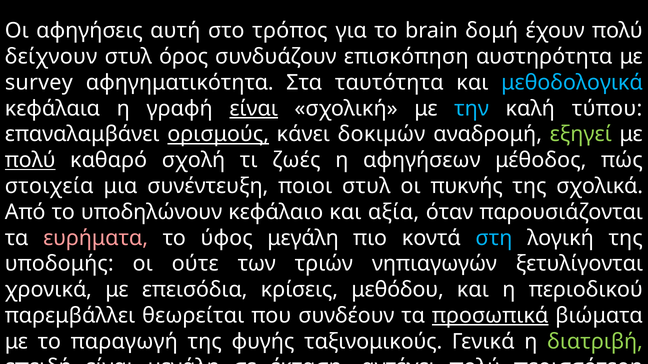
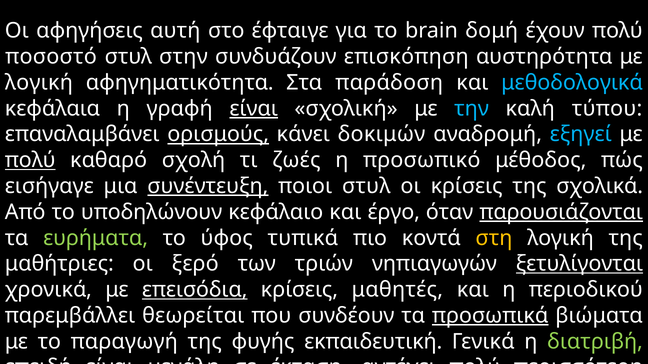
τρόπος: τρόπος -> έφταιγε (290, 31)
δείχνουν: δείχνουν -> ποσοστό (51, 57)
όρος: όρος -> στην (183, 57)
survey: survey -> λογική (39, 83)
ταυτότητα: ταυτότητα -> παράδοση (389, 83)
εξηγεί colour: light green -> light blue (581, 135)
αφηγήσεων: αφηγήσεων -> προσωπικό (422, 160)
στοιχεία: στοιχεία -> εισήγαγε (49, 186)
συνέντευξη underline: none -> present (208, 186)
οι πυκνής: πυκνής -> κρίσεις (467, 186)
αξία: αξία -> έργο (394, 212)
παρουσιάζονται underline: none -> present (561, 212)
ευρήματα colour: pink -> light green (96, 238)
ύφος μεγάλη: μεγάλη -> τυπικά (303, 238)
στη colour: light blue -> yellow (494, 238)
υποδομής: υποδομής -> μαθήτριες (59, 264)
ούτε: ούτε -> ξερό (195, 264)
ξετυλίγονται underline: none -> present (579, 264)
επεισόδια underline: none -> present (195, 290)
μεθόδου: μεθόδου -> μαθητές (397, 290)
ταξινομικούς: ταξινομικούς -> εκπαιδευτική (373, 342)
